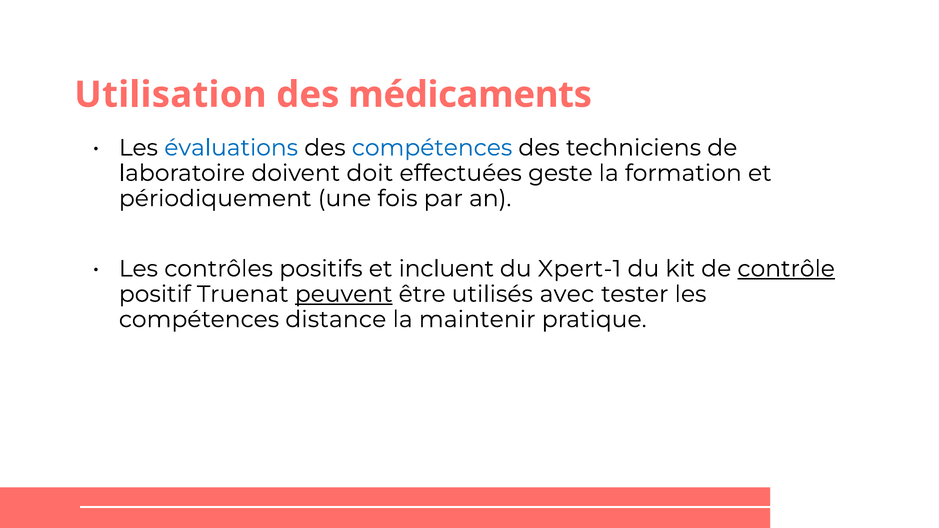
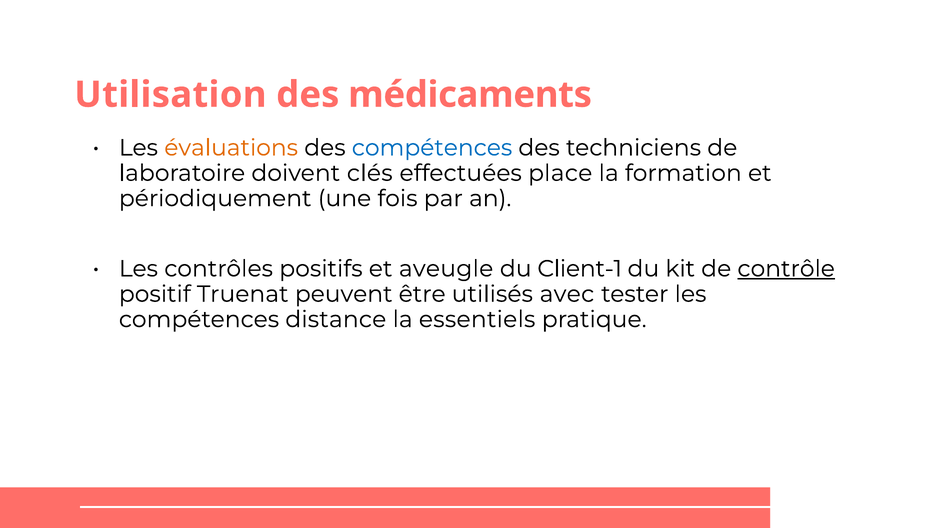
évaluations colour: blue -> orange (231, 148)
doit: doit -> clés (370, 173)
geste: geste -> place (560, 173)
incluent: incluent -> aveugle (446, 269)
Xpert-1: Xpert-1 -> Client-1 (580, 269)
peuvent underline: present -> none (344, 294)
maintenir: maintenir -> essentiels (477, 320)
